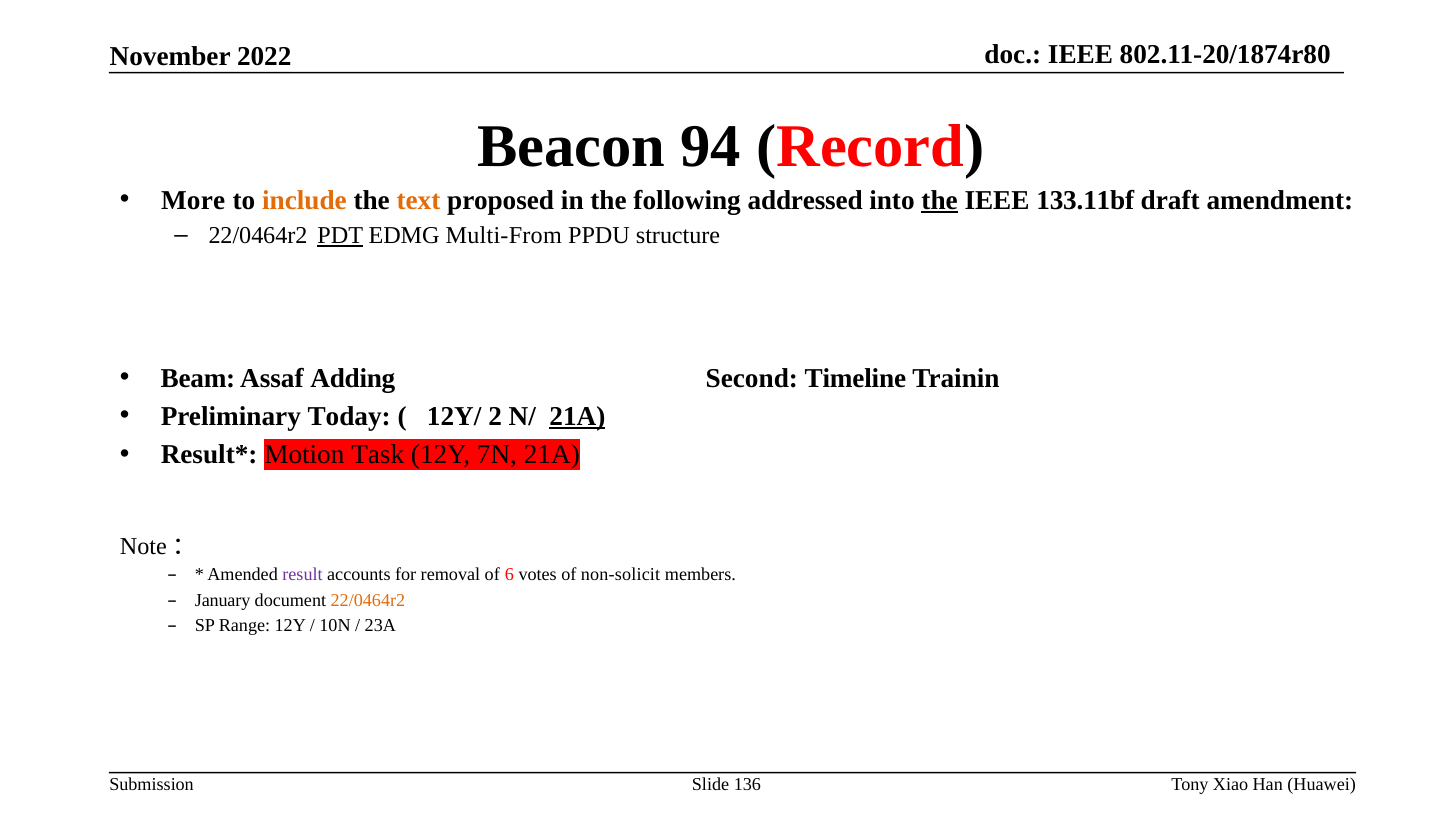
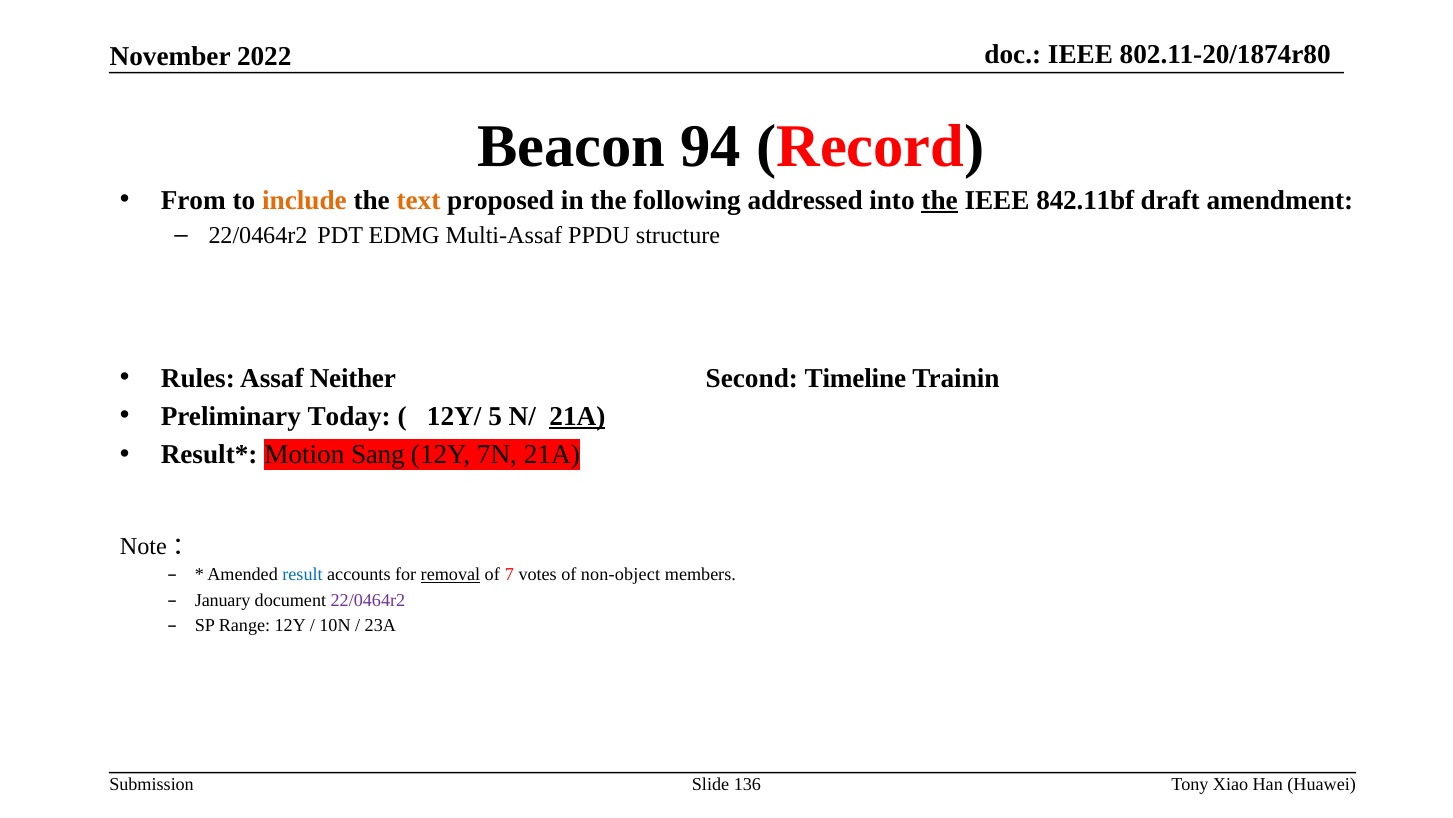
More: More -> From (193, 200)
133.11bf: 133.11bf -> 842.11bf (1085, 200)
PDT underline: present -> none (340, 235)
Multi-From: Multi-From -> Multi-Assaf (504, 235)
Beam: Beam -> Rules (198, 378)
Adding: Adding -> Neither (353, 378)
2: 2 -> 5 (495, 416)
Task: Task -> Sang (378, 454)
result colour: purple -> blue (303, 574)
removal underline: none -> present (450, 574)
6: 6 -> 7 (509, 574)
non-solicit: non-solicit -> non-object (621, 574)
22/0464r2 colour: orange -> purple (368, 600)
